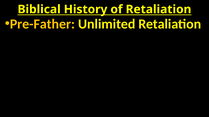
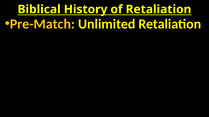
Pre-Father: Pre-Father -> Pre-Match (42, 24)
